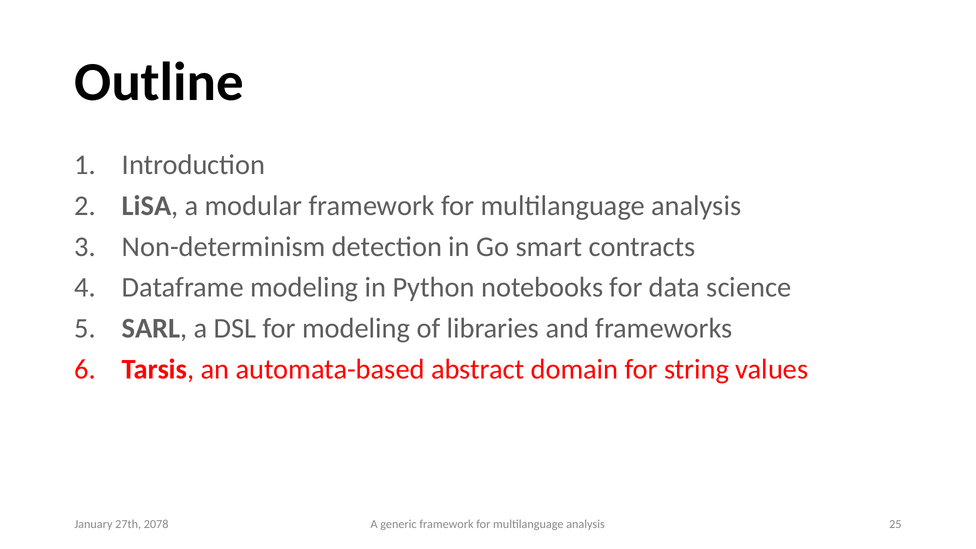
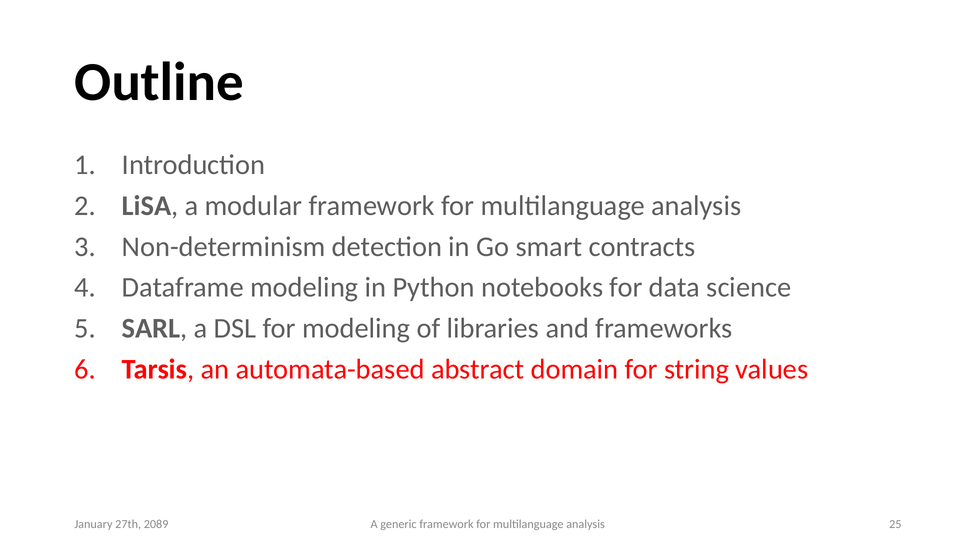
2078: 2078 -> 2089 (156, 524)
